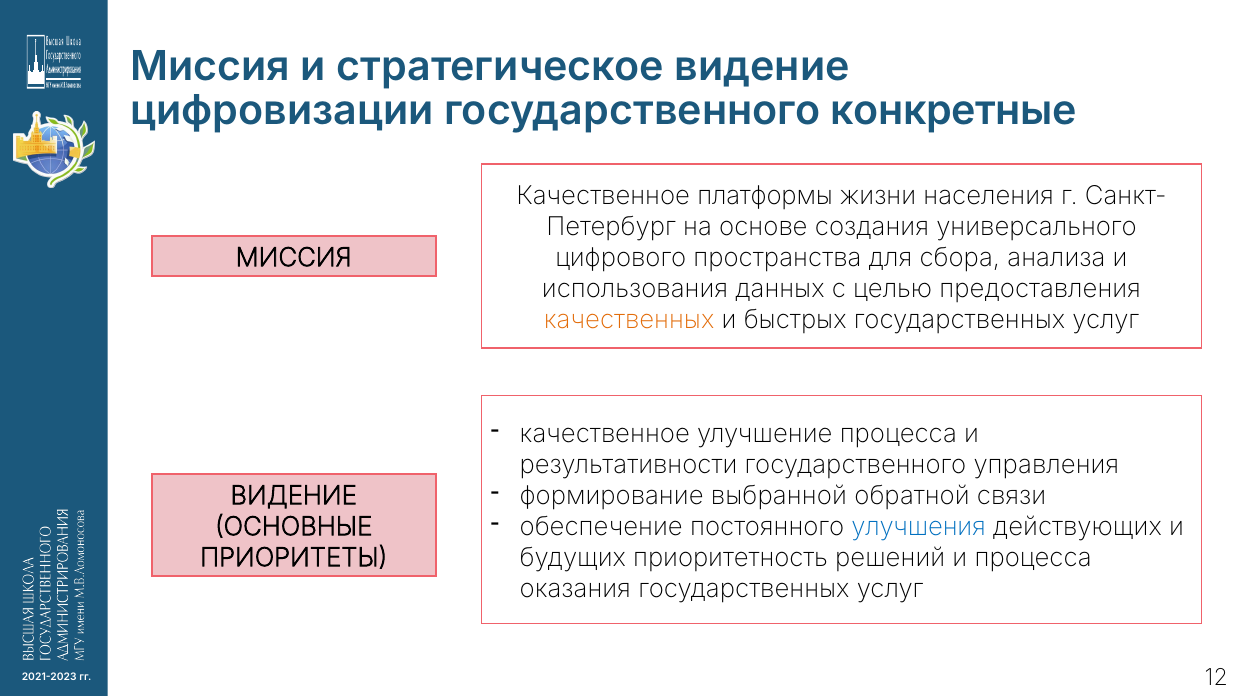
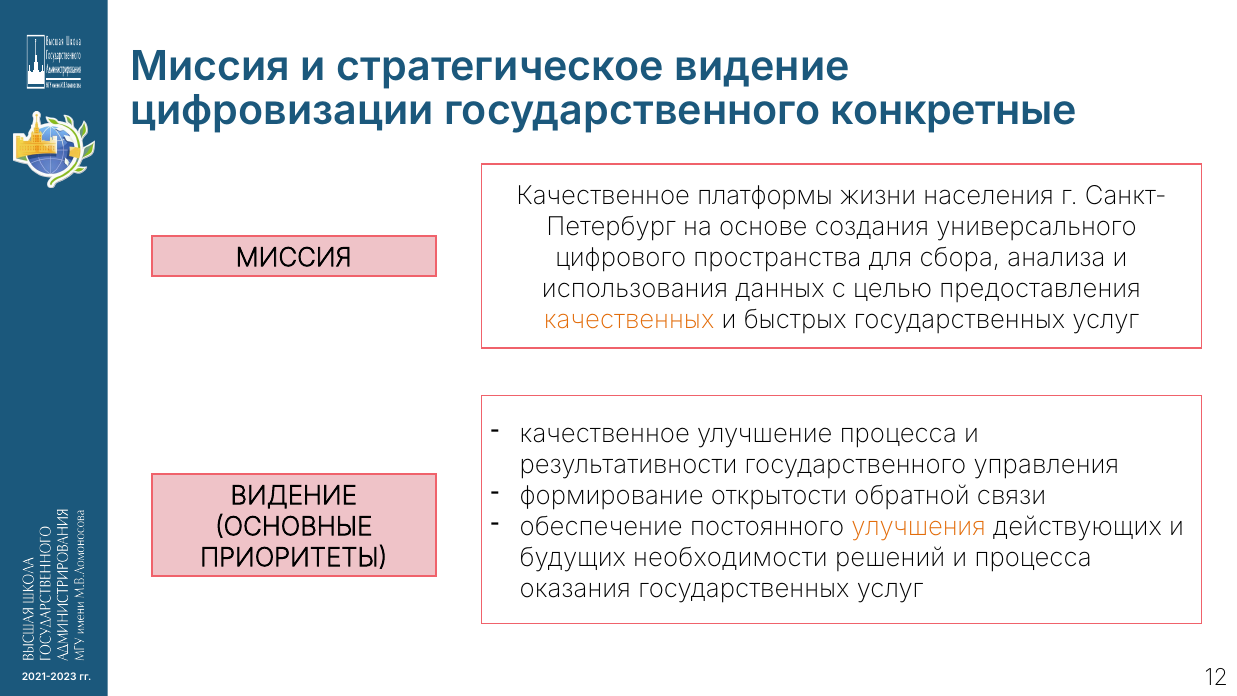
выбранной: выбранной -> открытости (779, 496)
улучшения colour: blue -> orange (919, 527)
приоритетность: приоритетность -> необходимости (730, 558)
